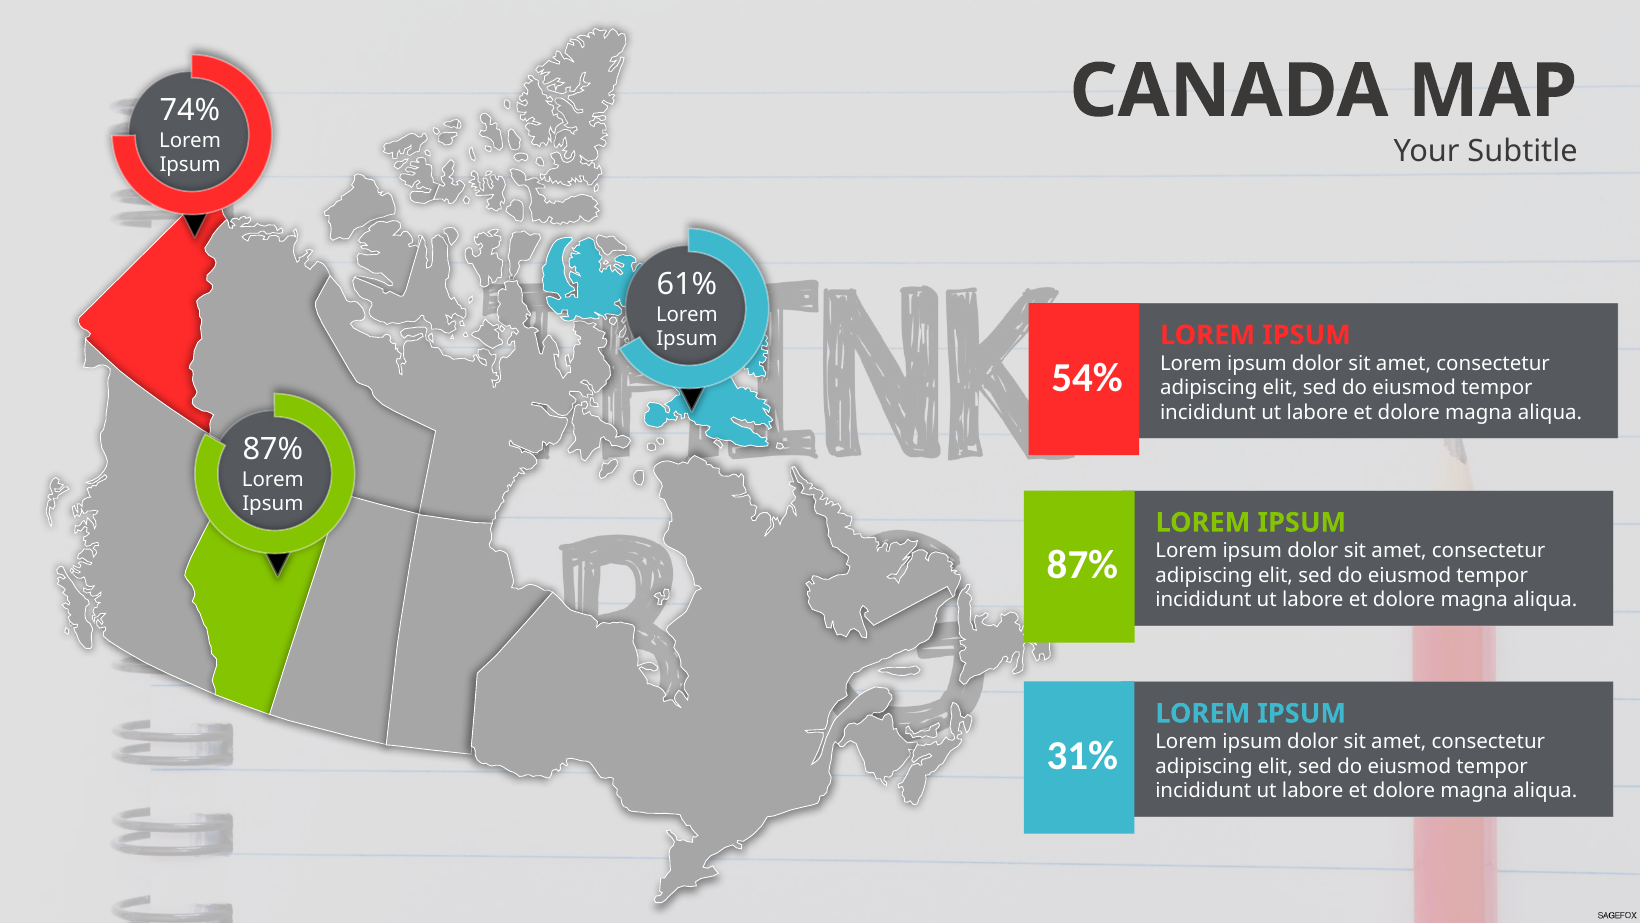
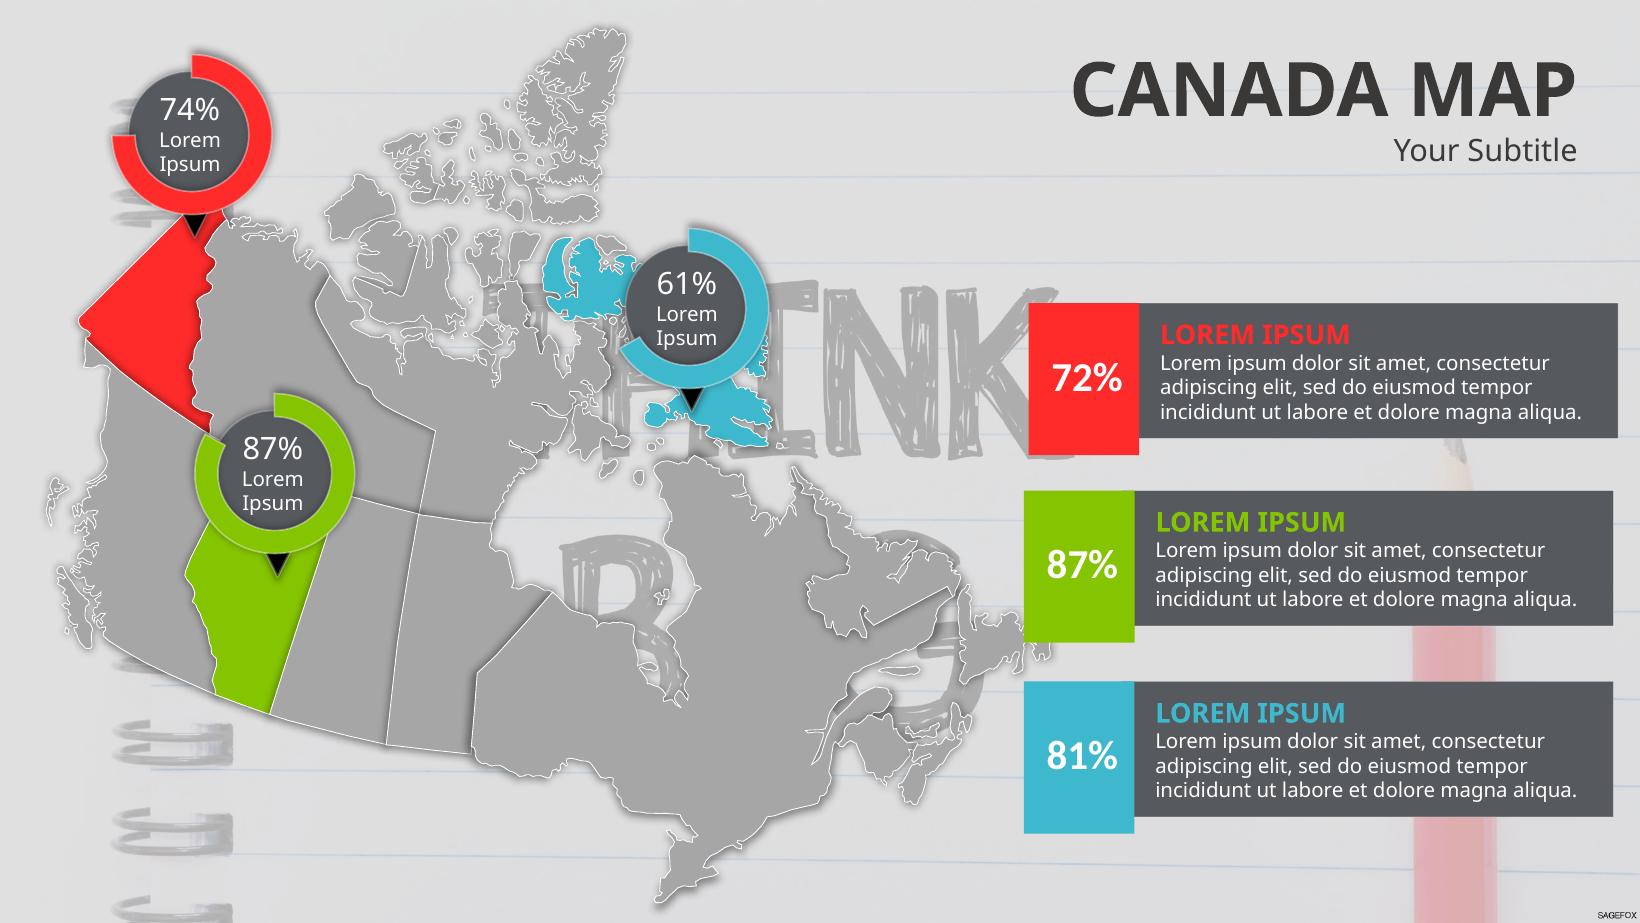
54%: 54% -> 72% (1087, 378)
31%: 31% -> 81% (1082, 756)
